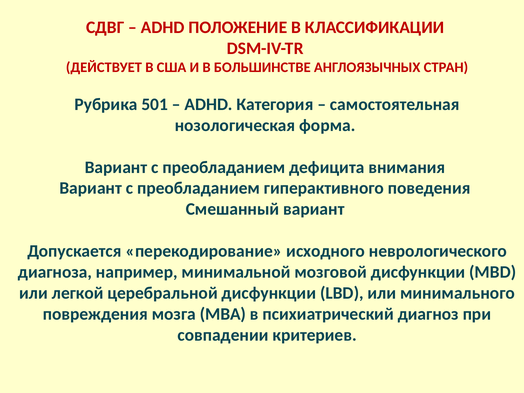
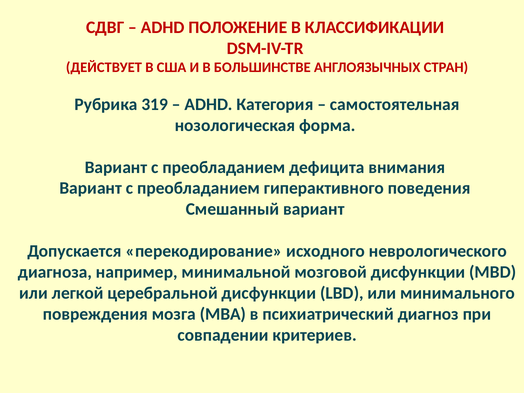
501: 501 -> 319 (155, 104)
